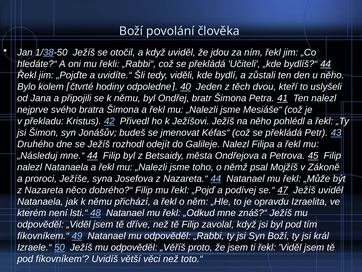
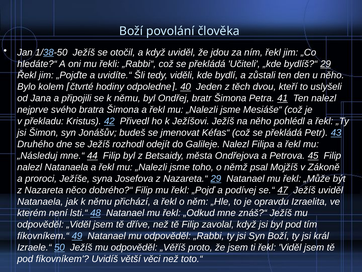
bydlíš?“ 44: 44 -> 29 (326, 64)
Nazareta.“ 44: 44 -> 29 (216, 178)
